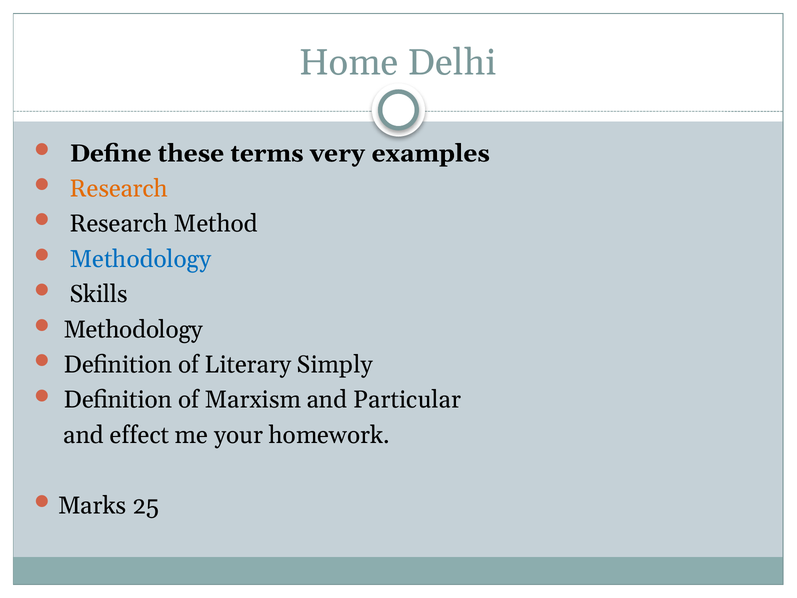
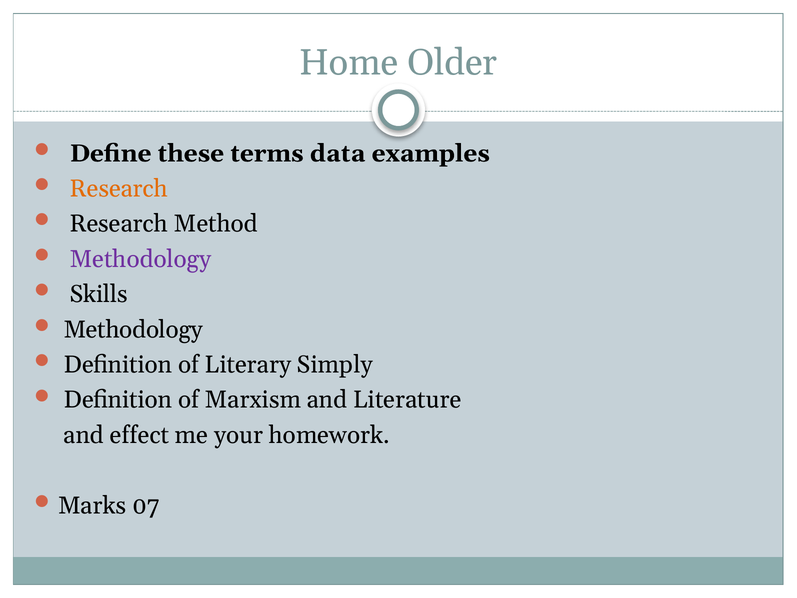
Delhi: Delhi -> Older (452, 63)
very: very -> data (337, 153)
Methodology colour: blue -> purple (140, 259)
Particular: Particular -> Literature (407, 400)
25: 25 -> 07 (146, 505)
